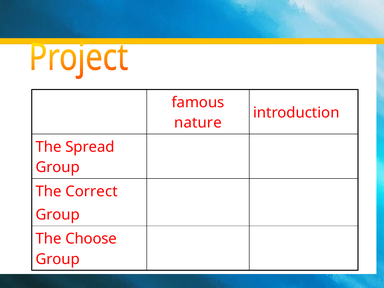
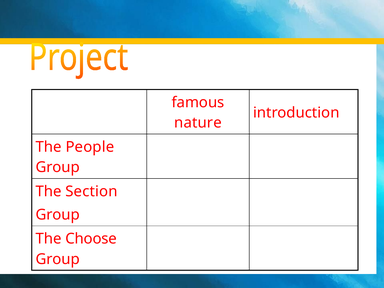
Spread: Spread -> People (90, 147)
Correct: Correct -> Section (91, 191)
